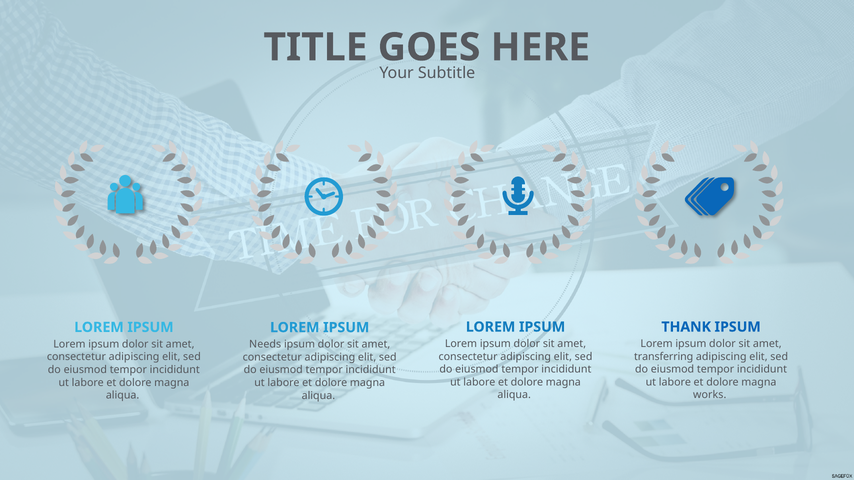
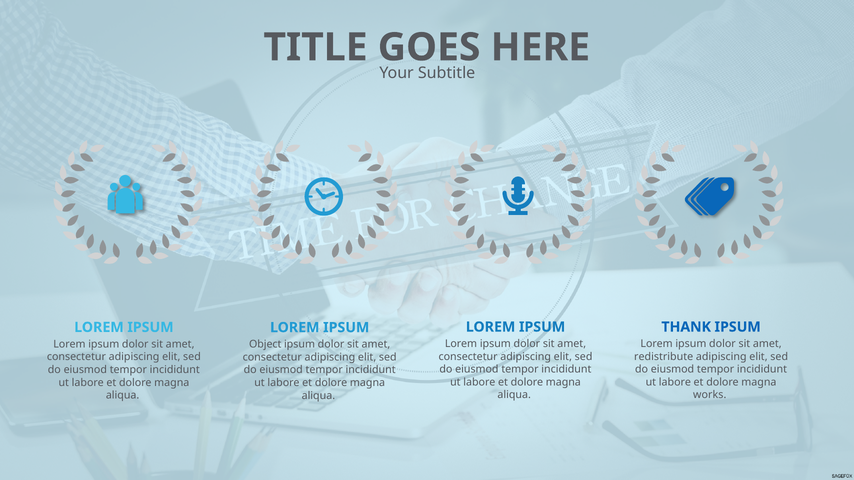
Needs: Needs -> Object (265, 345)
transferring: transferring -> redistribute (664, 357)
